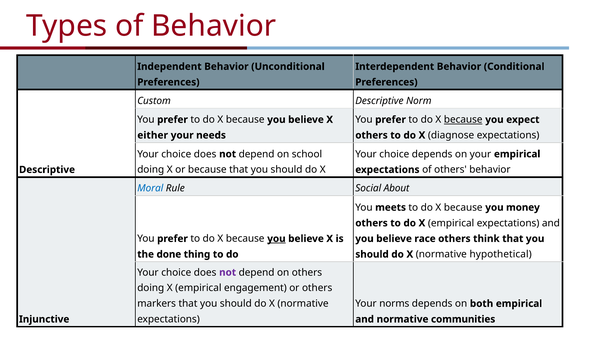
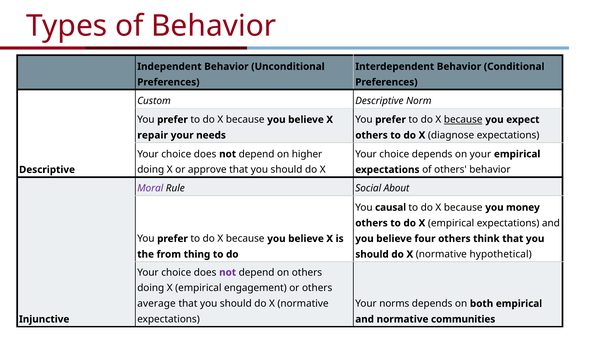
either: either -> repair (153, 135)
school: school -> higher (307, 154)
or because: because -> approve (207, 170)
Moral colour: blue -> purple (150, 188)
meets: meets -> causal (391, 207)
you underline: present -> none (276, 239)
race: race -> four (425, 239)
done: done -> from (169, 254)
markers: markers -> average (157, 304)
